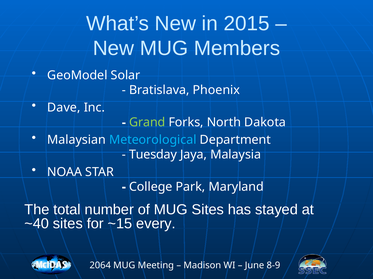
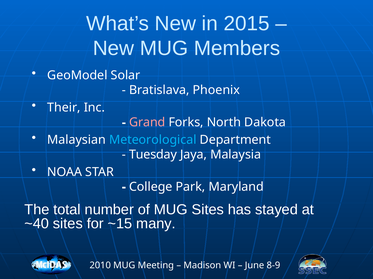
Dave: Dave -> Their (64, 108)
Grand colour: light green -> pink (147, 123)
every: every -> many (156, 224)
2064: 2064 -> 2010 (100, 266)
